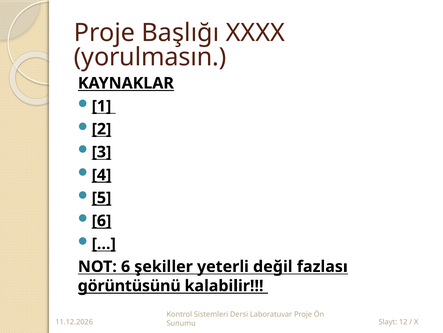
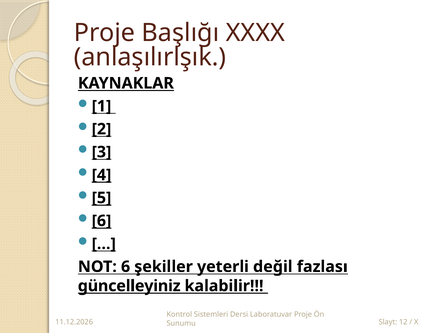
yorulmasın: yorulmasın -> anlaşılırlşık (150, 57)
görüntüsünü: görüntüsünü -> güncelleyiniz (129, 285)
